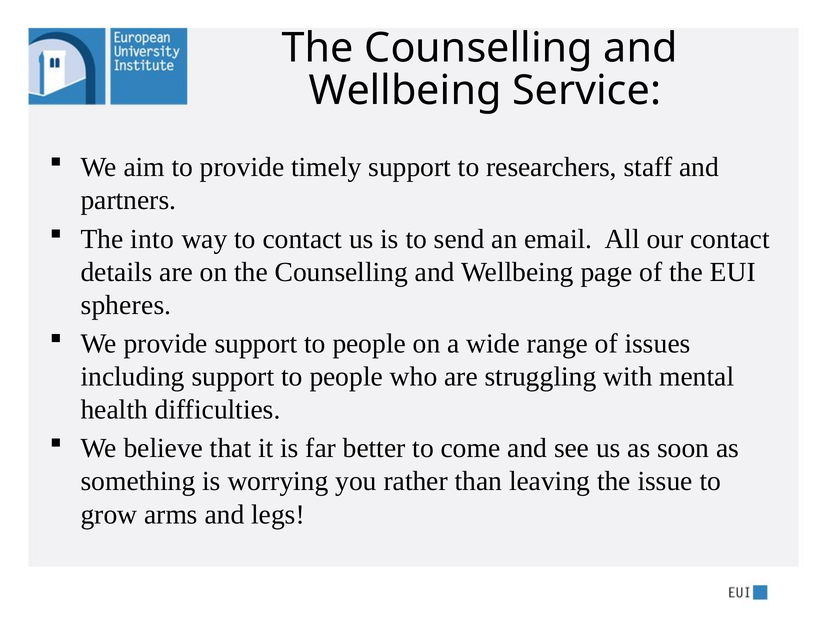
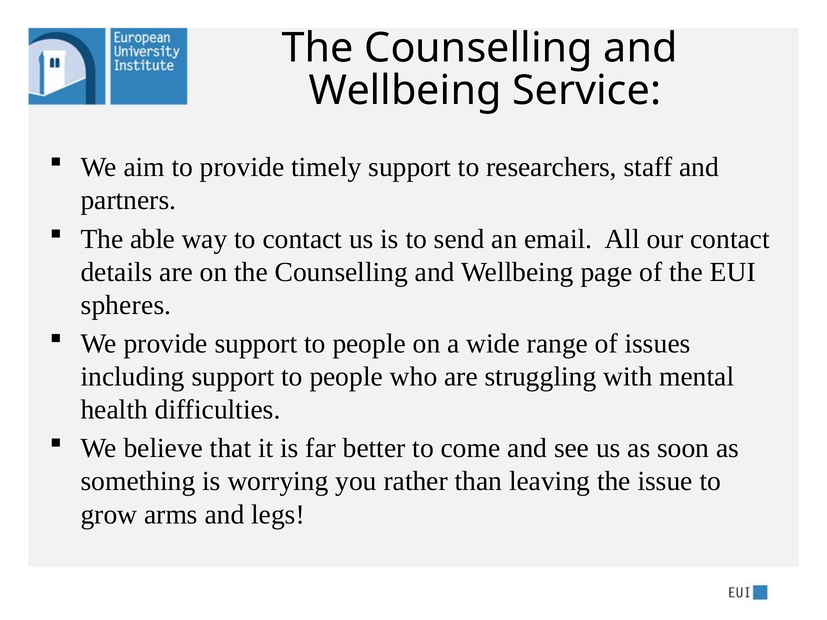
into: into -> able (153, 239)
